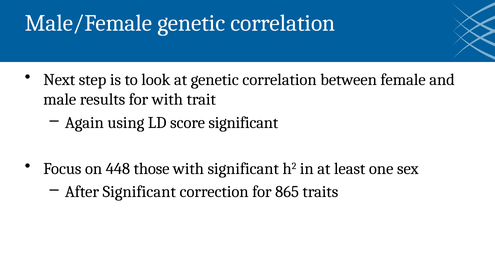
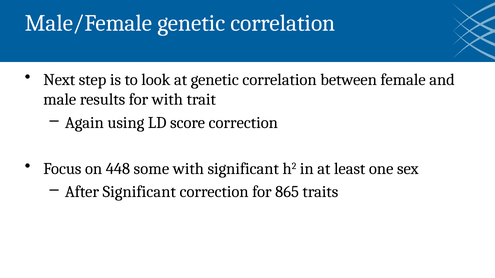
score significant: significant -> correction (243, 123)
those: those -> some (151, 169)
